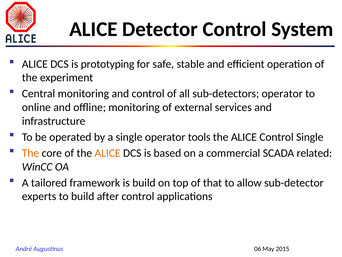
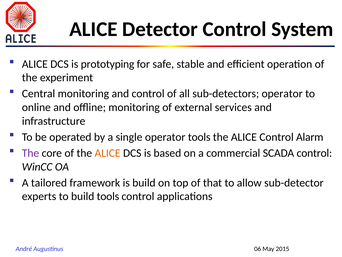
Control Single: Single -> Alarm (310, 137)
The colour: orange -> purple (31, 153)
SCADA related: related -> control (314, 153)
build after: after -> tools (108, 196)
